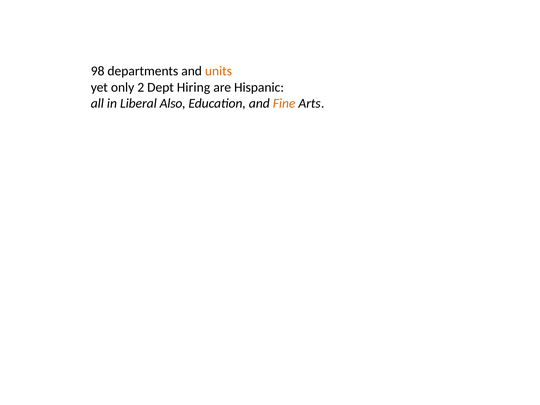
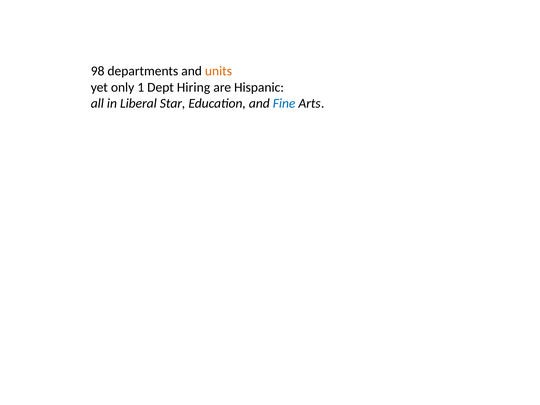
2: 2 -> 1 (141, 87)
Also: Also -> Star (173, 103)
Fine colour: orange -> blue (284, 103)
